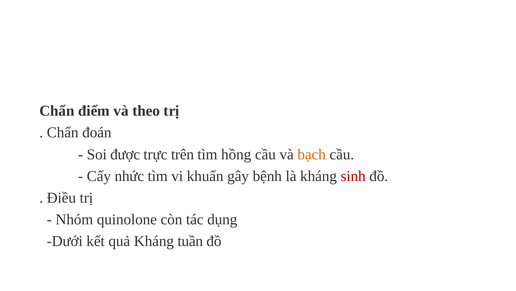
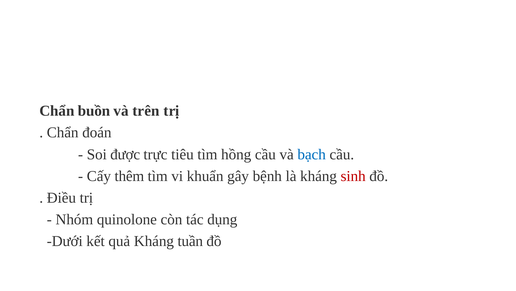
điểm: điểm -> buồn (94, 111)
theo: theo -> trên (146, 111)
trên: trên -> tiêu (182, 154)
bạch colour: orange -> blue (312, 154)
nhức: nhức -> thêm (129, 176)
